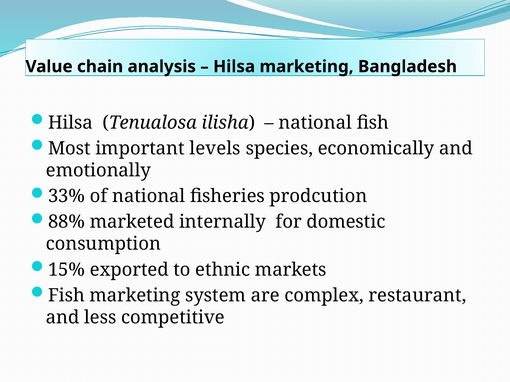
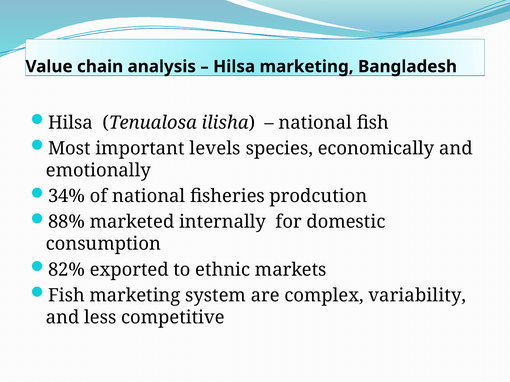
33%: 33% -> 34% (67, 196)
15%: 15% -> 82% (67, 270)
restaurant: restaurant -> variability (417, 296)
